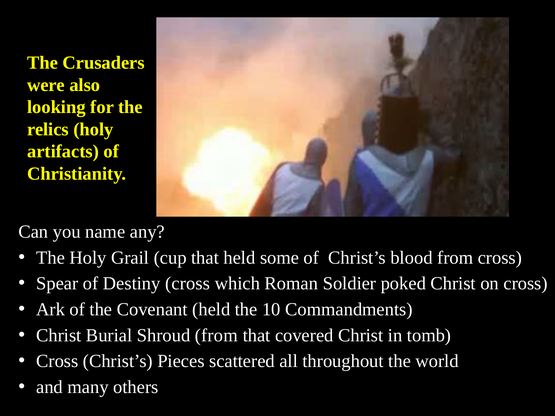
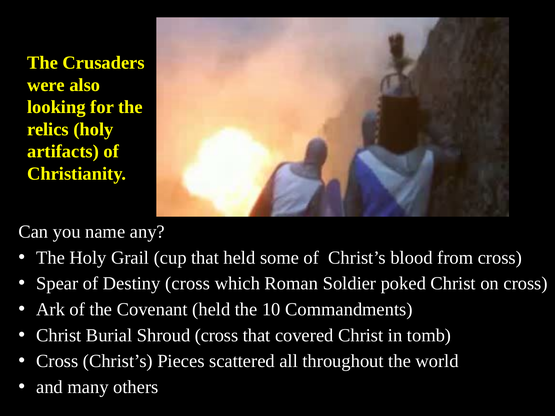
Shroud from: from -> cross (217, 335)
